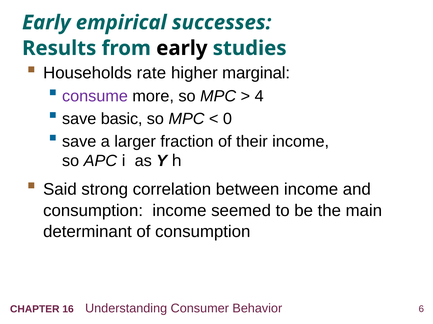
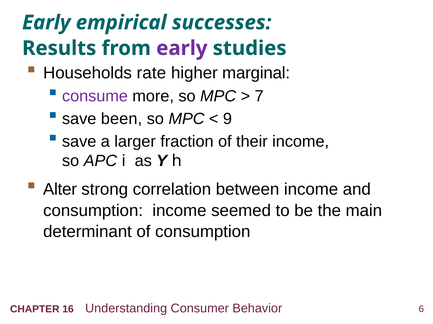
early colour: black -> purple (182, 48)
4: 4 -> 7 (259, 96)
basic: basic -> been (121, 119)
0: 0 -> 9 (228, 119)
Said: Said -> Alter (60, 190)
